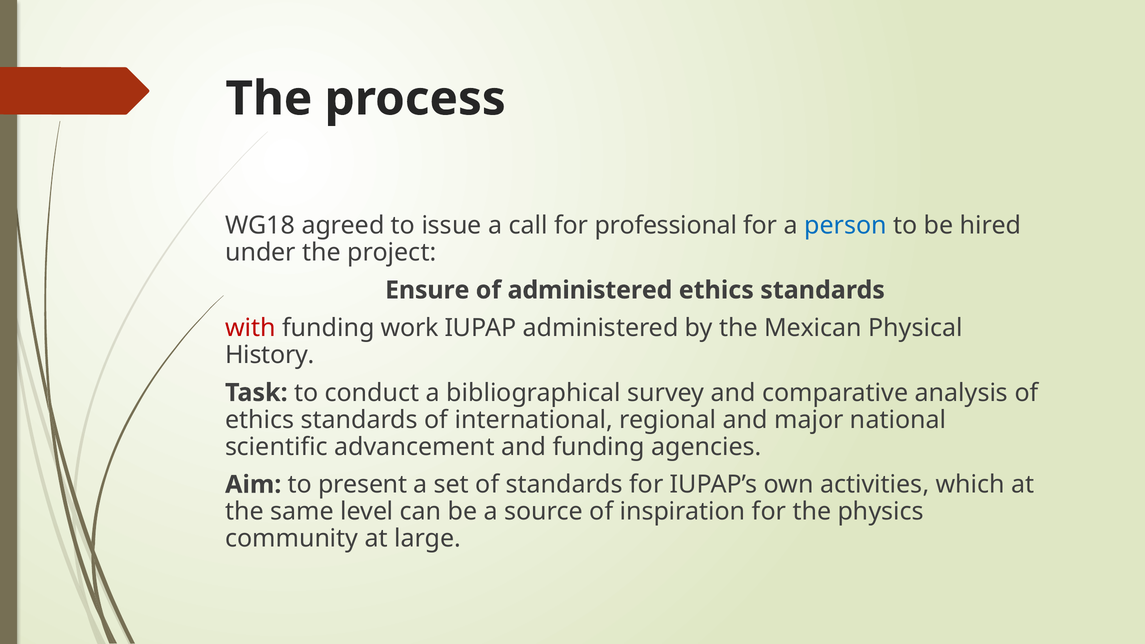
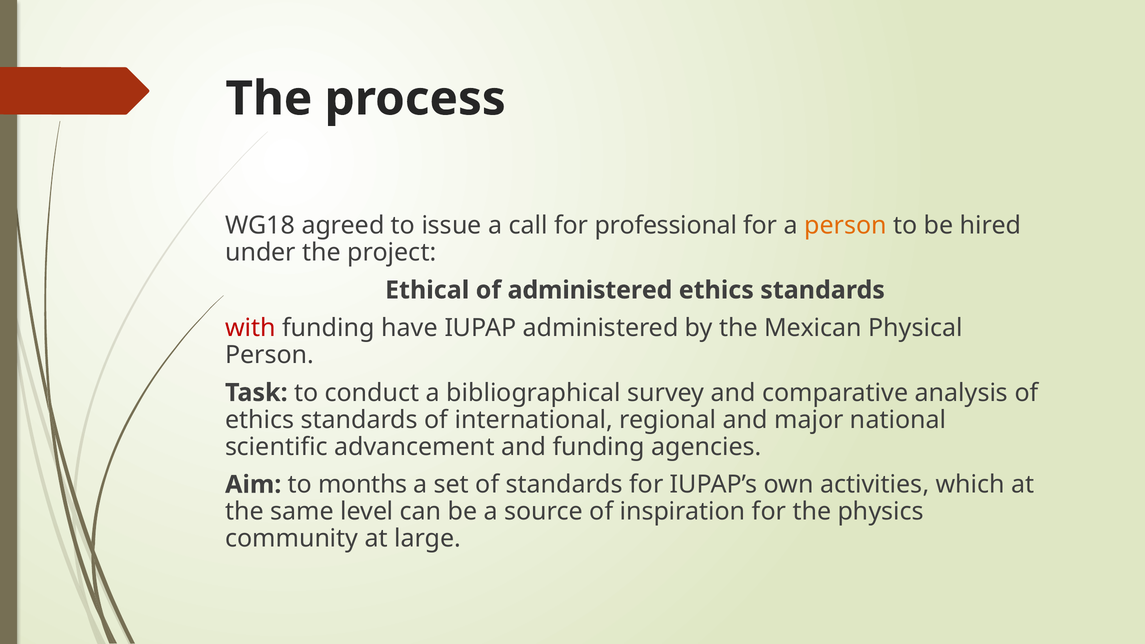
person colour: blue -> orange (846, 225)
Ensure: Ensure -> Ethical (427, 290)
work: work -> have (409, 328)
History: History -> Person (270, 355)
present: present -> months (363, 485)
